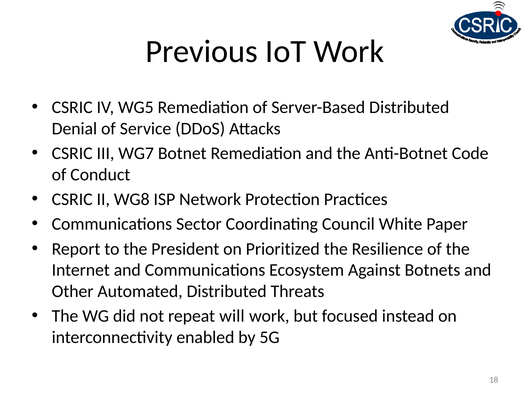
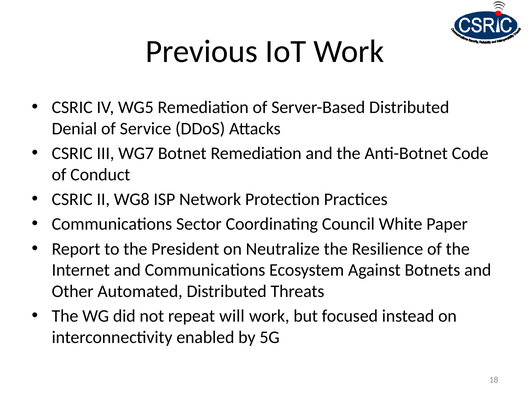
Prioritized: Prioritized -> Neutralize (283, 249)
